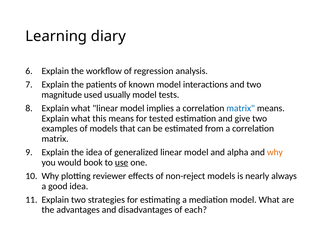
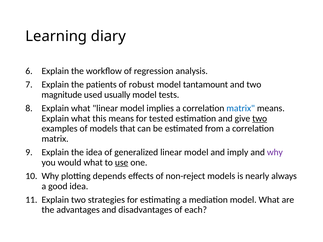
known: known -> robust (142, 85)
interactions: interactions -> tantamount (206, 85)
two underline: none -> present (260, 119)
alpha: alpha -> imply (238, 152)
why colour: orange -> purple (275, 152)
would book: book -> what (93, 163)
reviewer: reviewer -> depends (109, 176)
